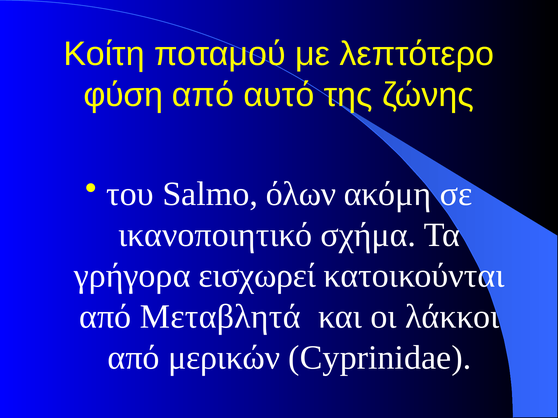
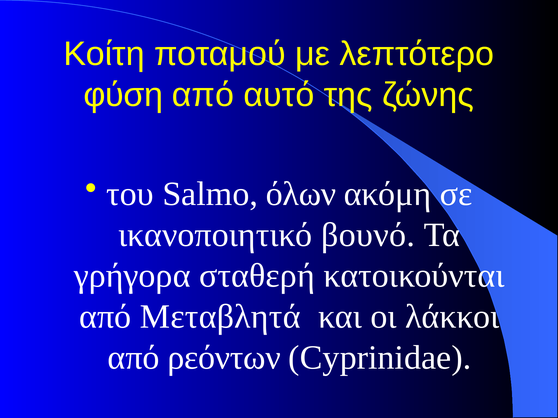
σχήμα: σχήμα -> βουνό (368, 235)
εισχωρεί: εισχωρεί -> σταθερή (257, 276)
μερικών: μερικών -> ρεόντων (224, 358)
